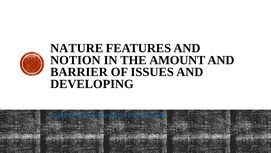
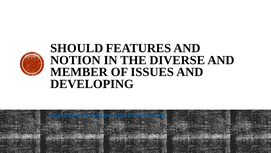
NATURE: NATURE -> SHOULD (77, 48)
AMOUNT: AMOUNT -> DIVERSE (177, 60)
BARRIER: BARRIER -> MEMBER (79, 72)
